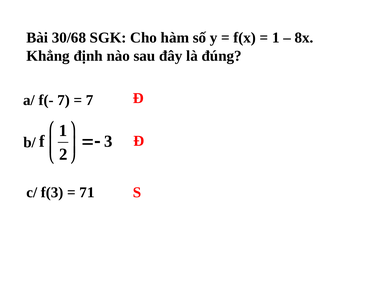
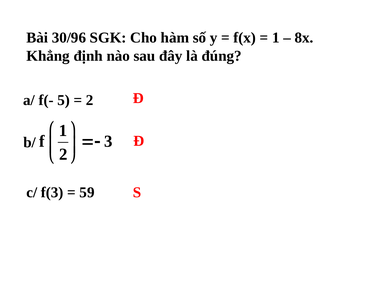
30/68: 30/68 -> 30/96 (69, 38)
f(- 7: 7 -> 5 (64, 100)
7: 7 -> 2 (90, 100)
71: 71 -> 59 (87, 193)
